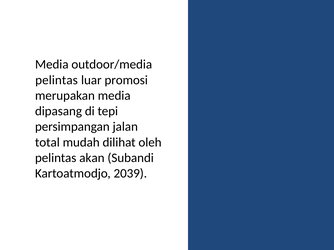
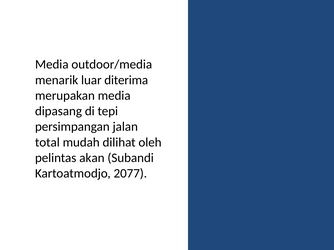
pelintas: pelintas -> menarik (57, 80)
promosi: promosi -> diterima (126, 80)
2039: 2039 -> 2077 (130, 174)
